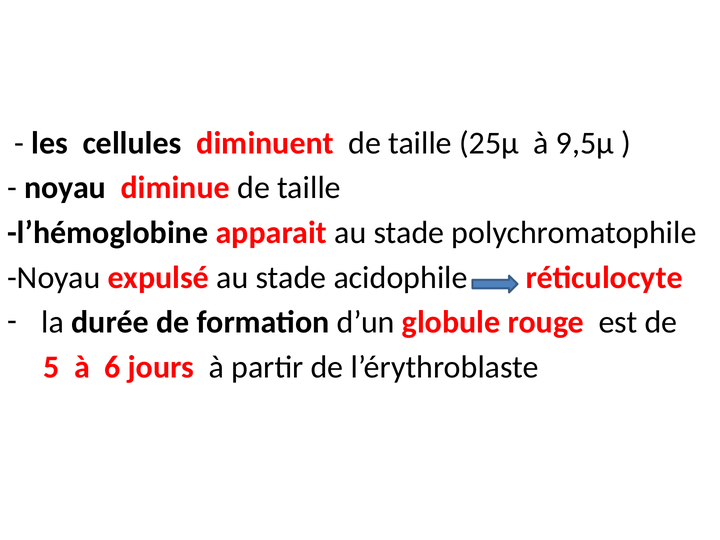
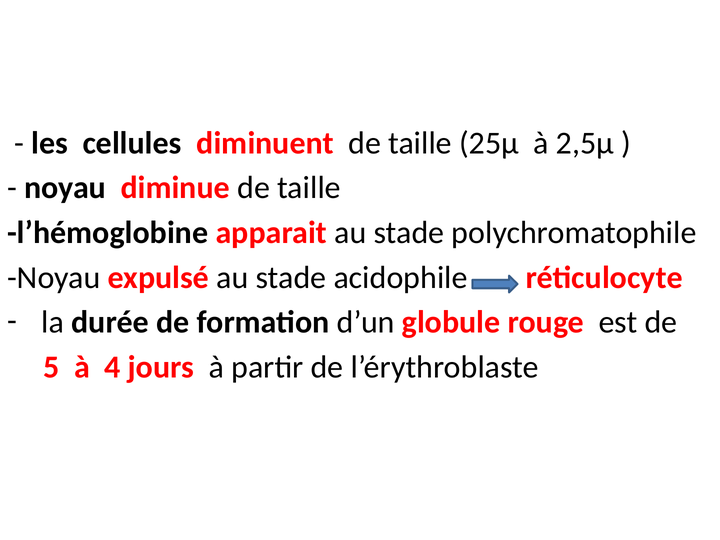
9,5µ: 9,5µ -> 2,5µ (585, 143)
6: 6 -> 4 (112, 367)
